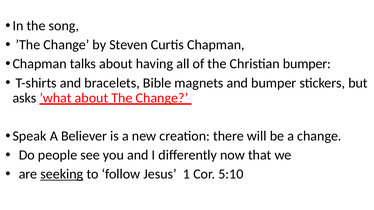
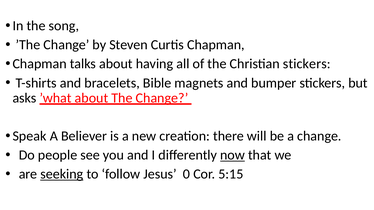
Christian bumper: bumper -> stickers (307, 64)
now underline: none -> present (233, 155)
1: 1 -> 0 (187, 174)
5:10: 5:10 -> 5:15 (231, 174)
